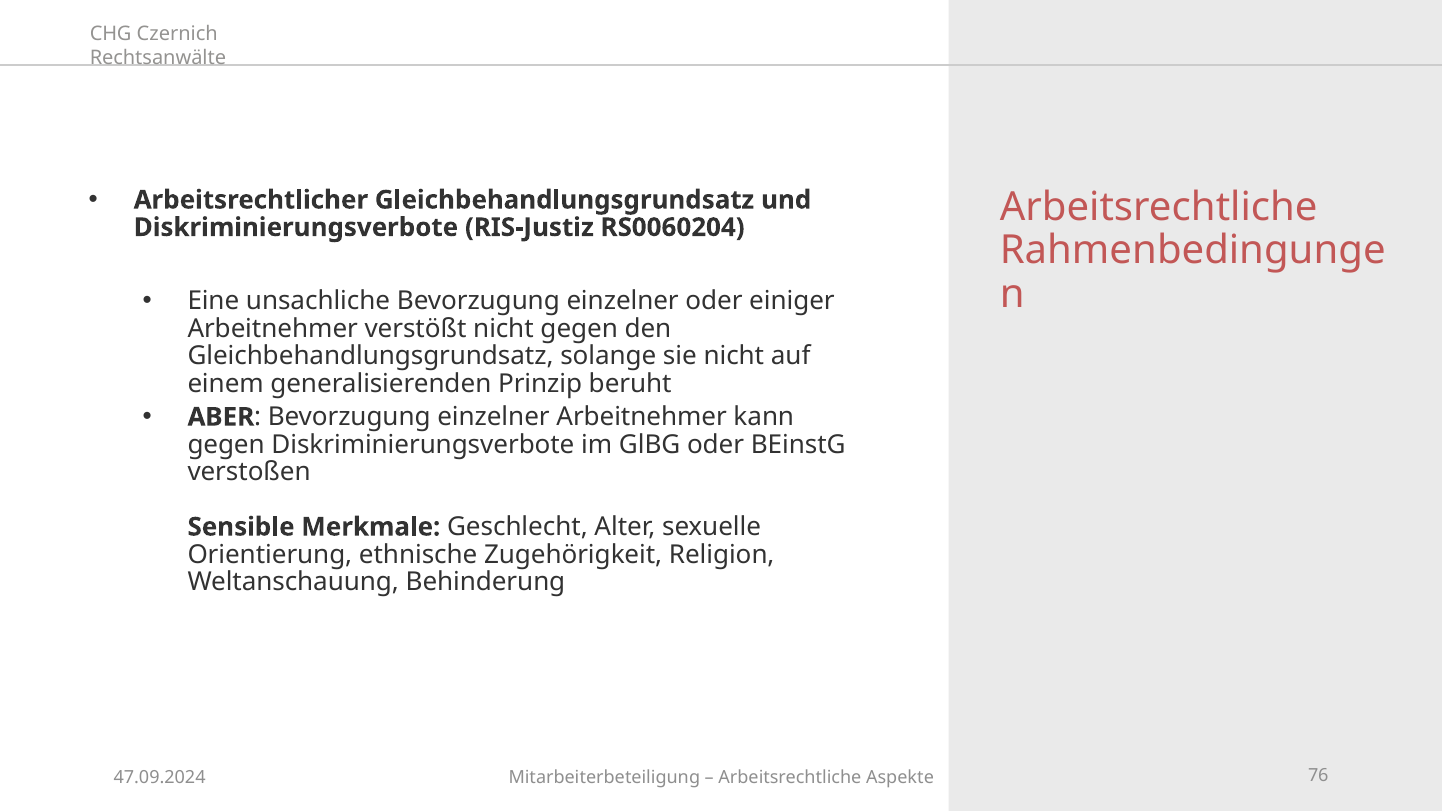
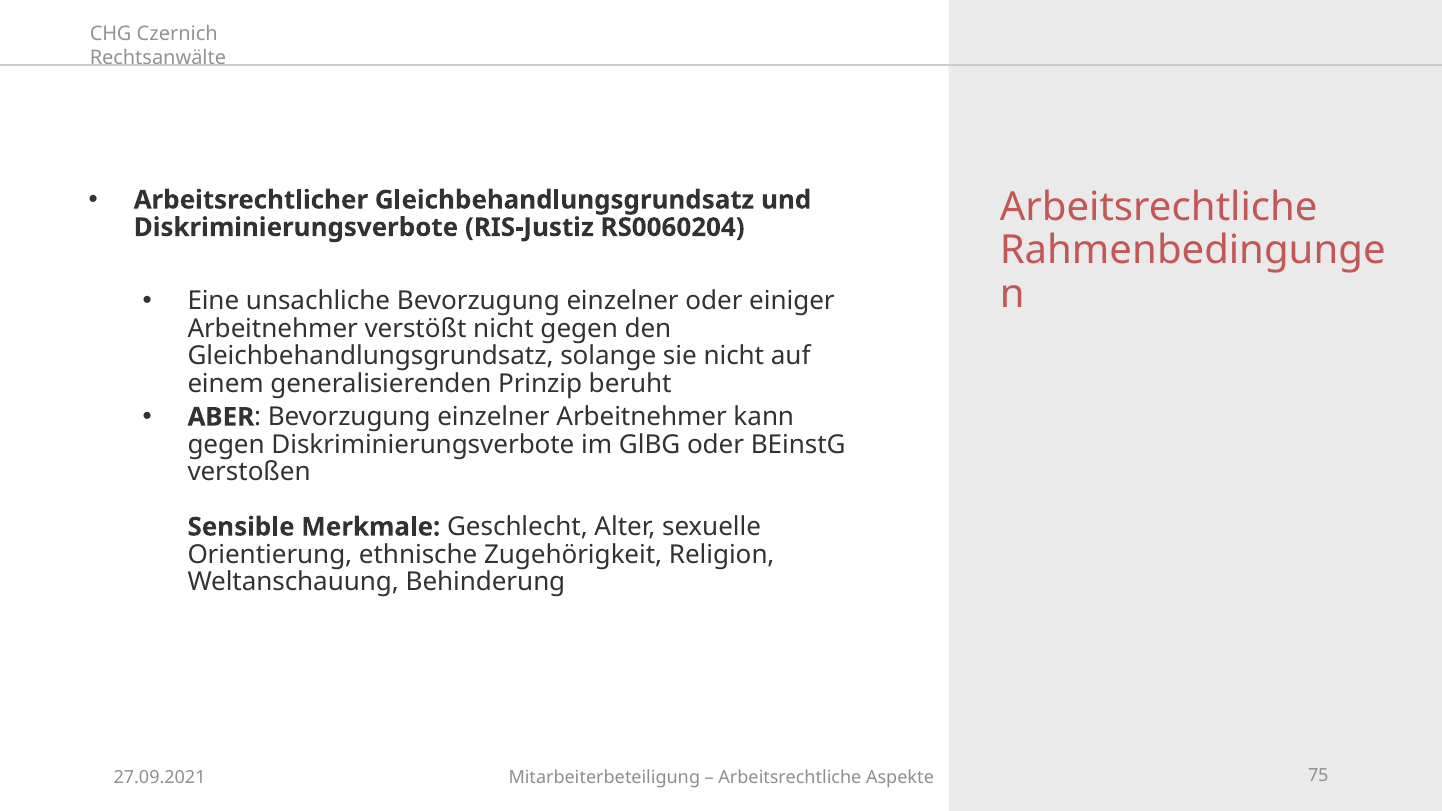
47.09.2024: 47.09.2024 -> 27.09.2021 (160, 777)
76: 76 -> 75 (1318, 776)
